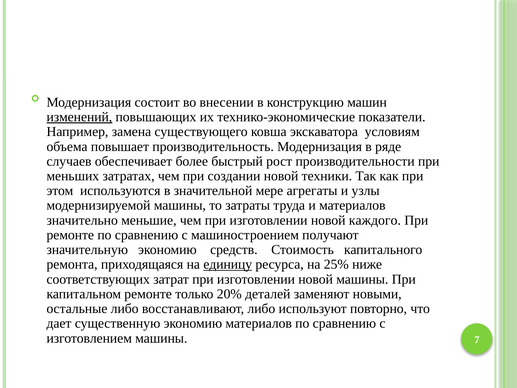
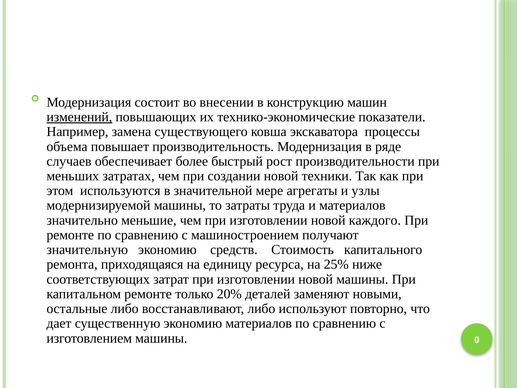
условиям: условиям -> процессы (392, 132)
единицу underline: present -> none (228, 264)
7: 7 -> 0 (477, 340)
